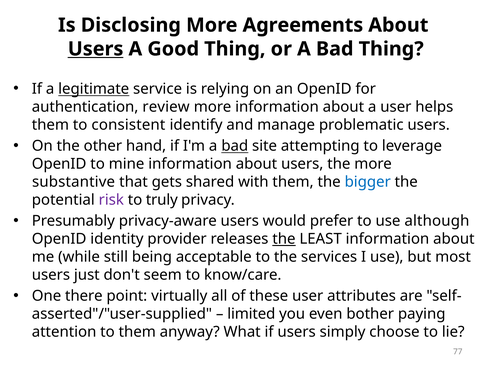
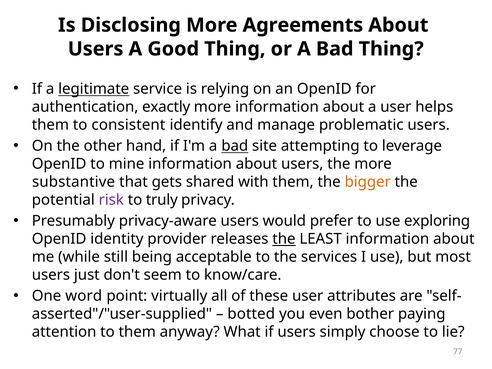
Users underline: present -> none (96, 49)
review: review -> exactly (166, 107)
bigger colour: blue -> orange (368, 182)
although: although -> exploring (437, 221)
there: there -> word (84, 296)
limited: limited -> botted (251, 314)
